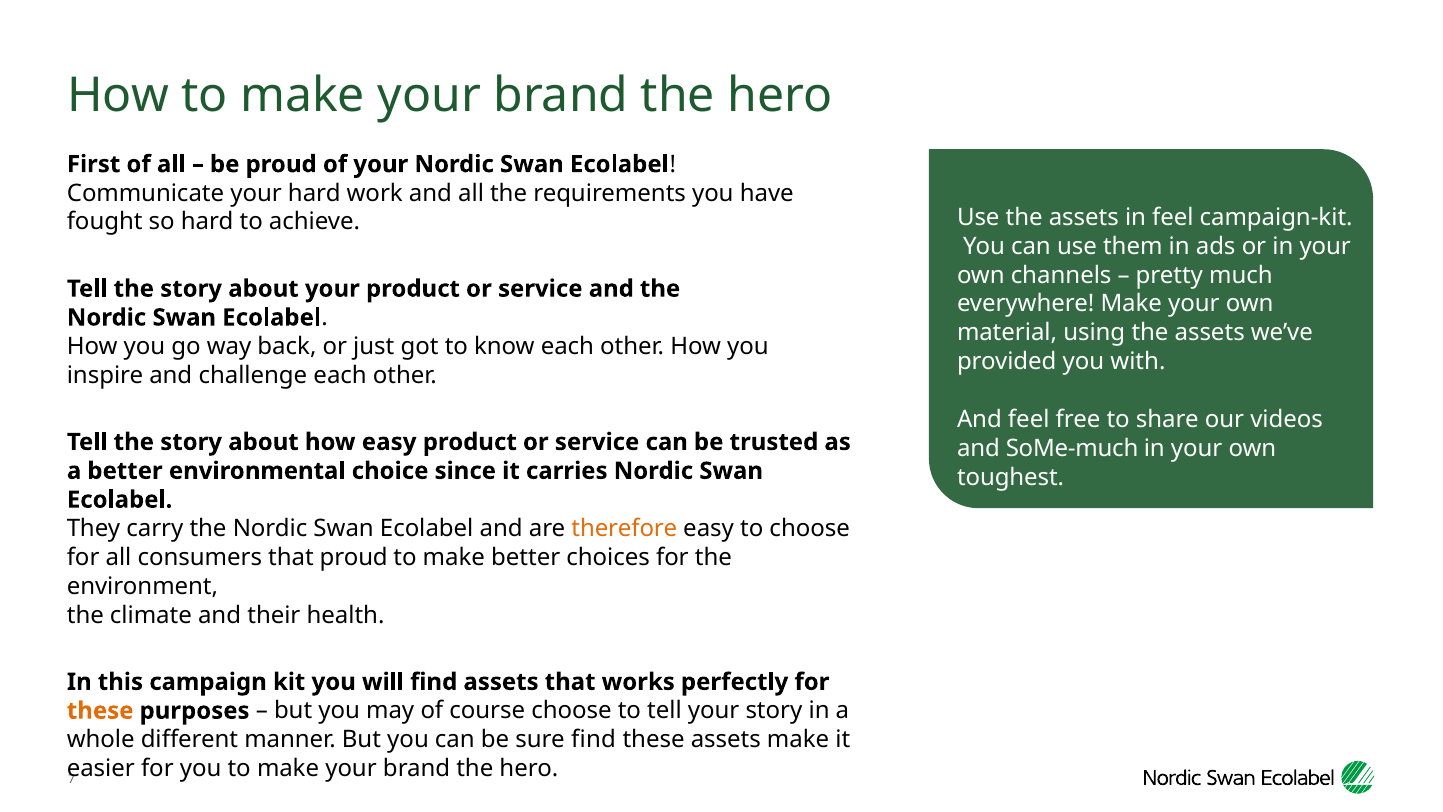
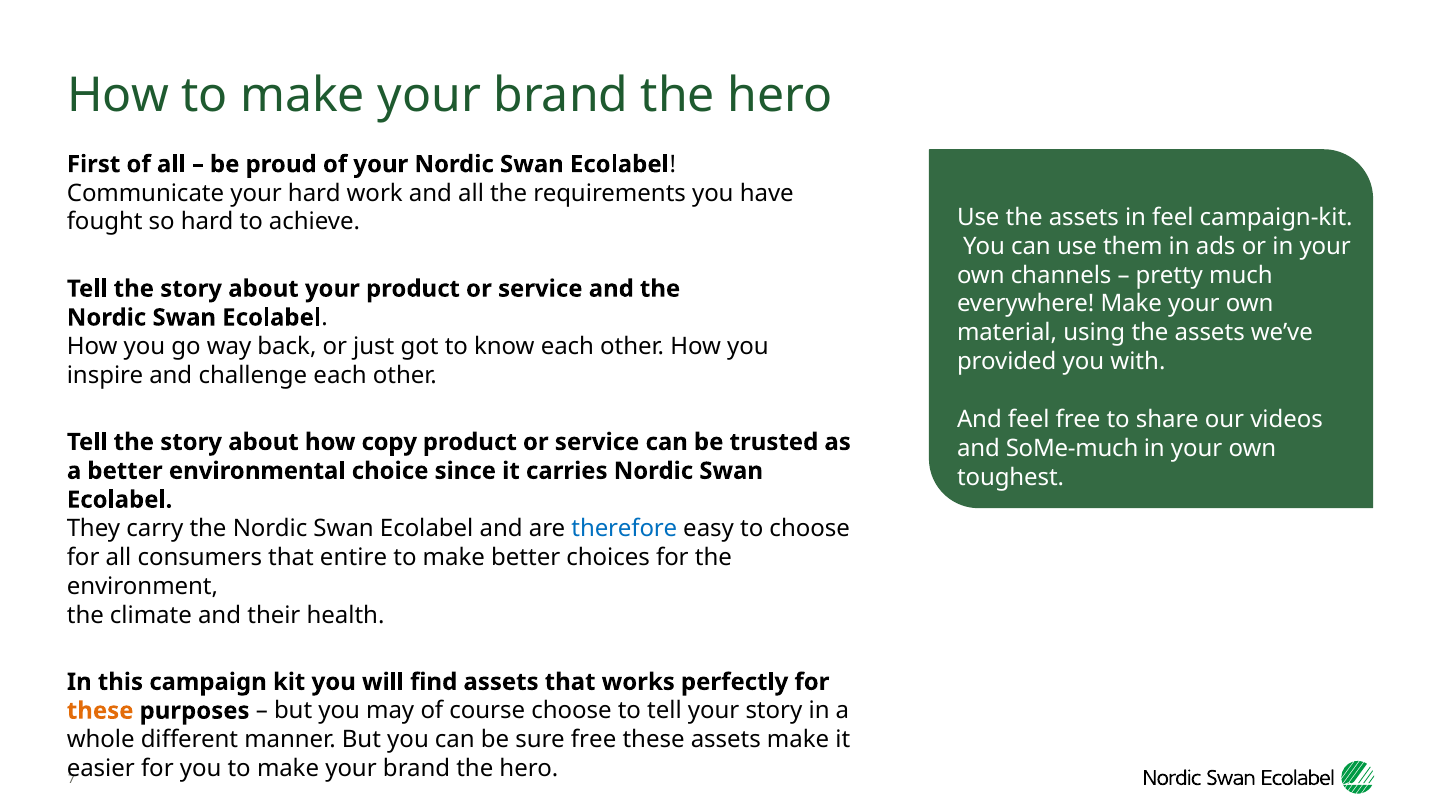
how easy: easy -> copy (389, 442)
therefore colour: orange -> blue (624, 528)
that proud: proud -> entire (354, 557)
sure find: find -> free (594, 739)
